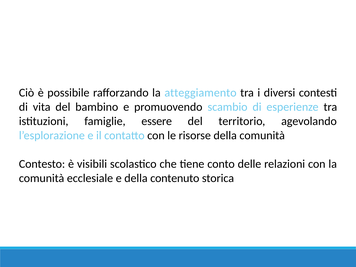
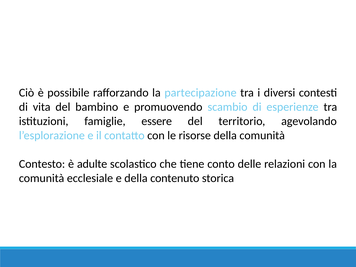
atteggiamento: atteggiamento -> partecipazione (201, 93)
visibili: visibili -> adulte (92, 164)
